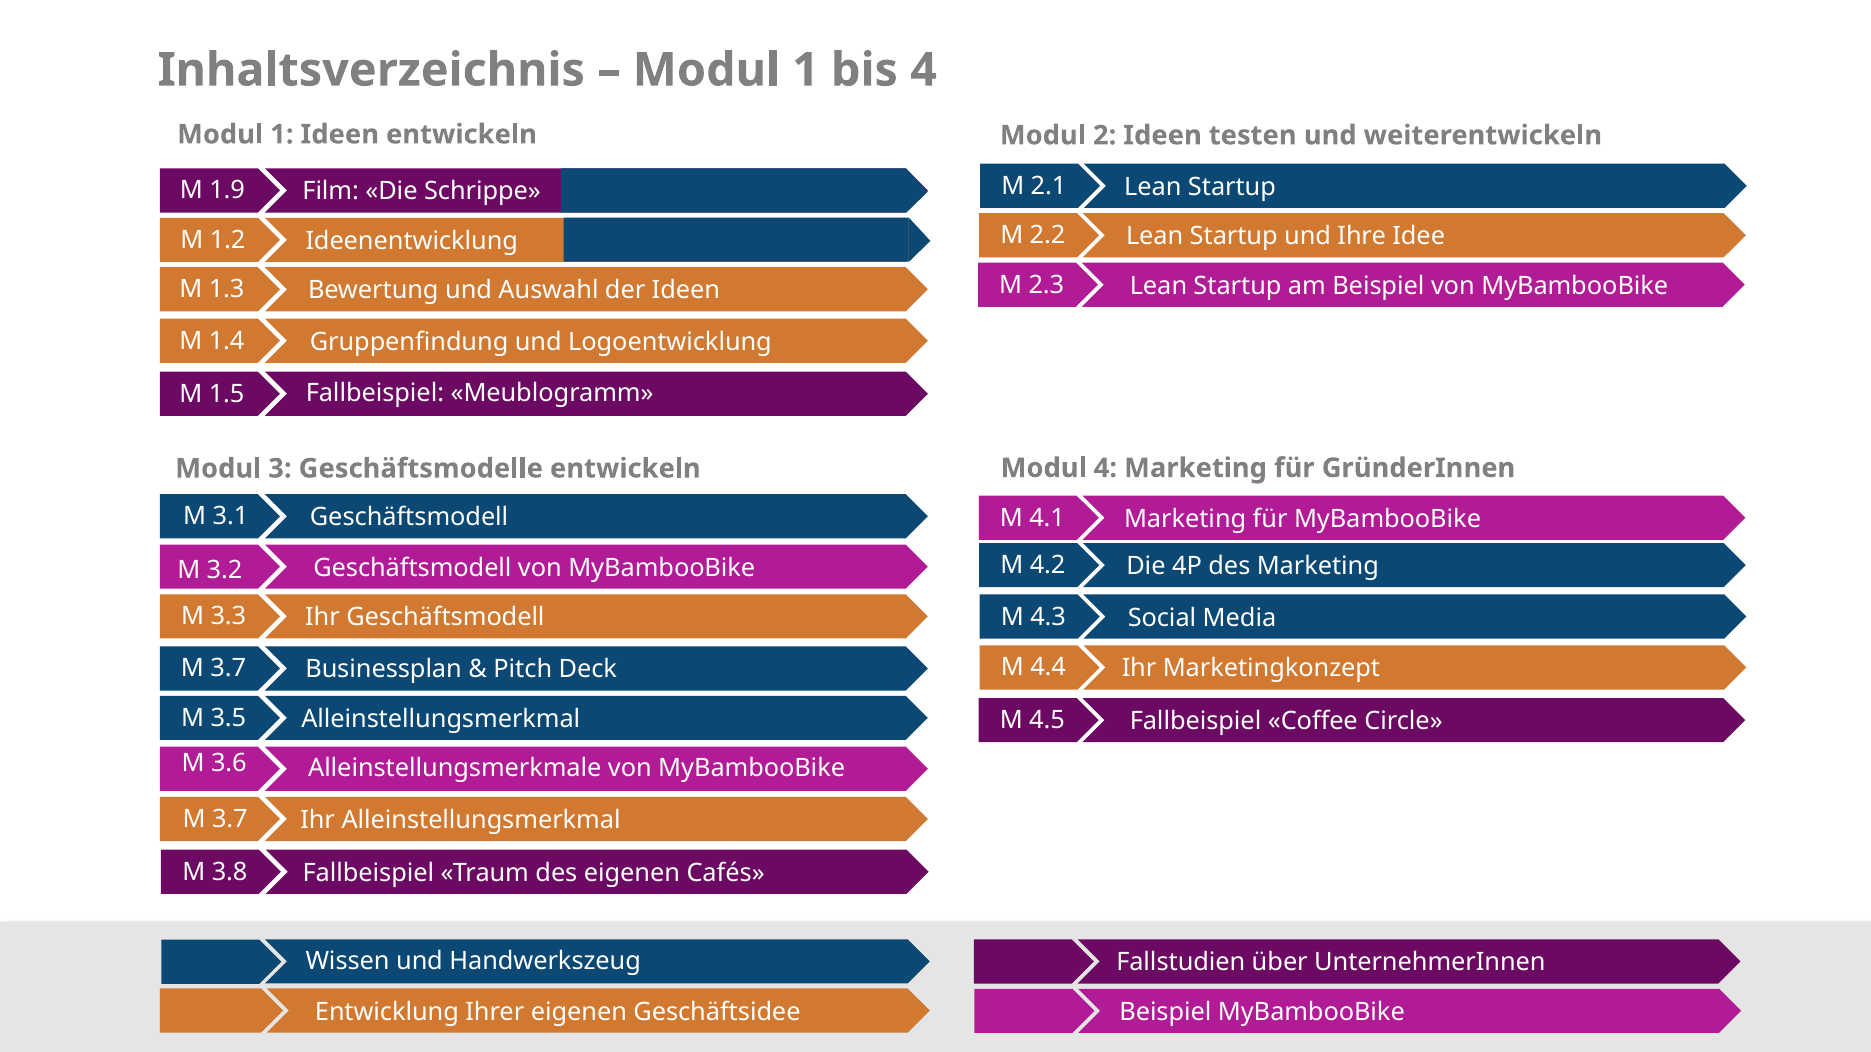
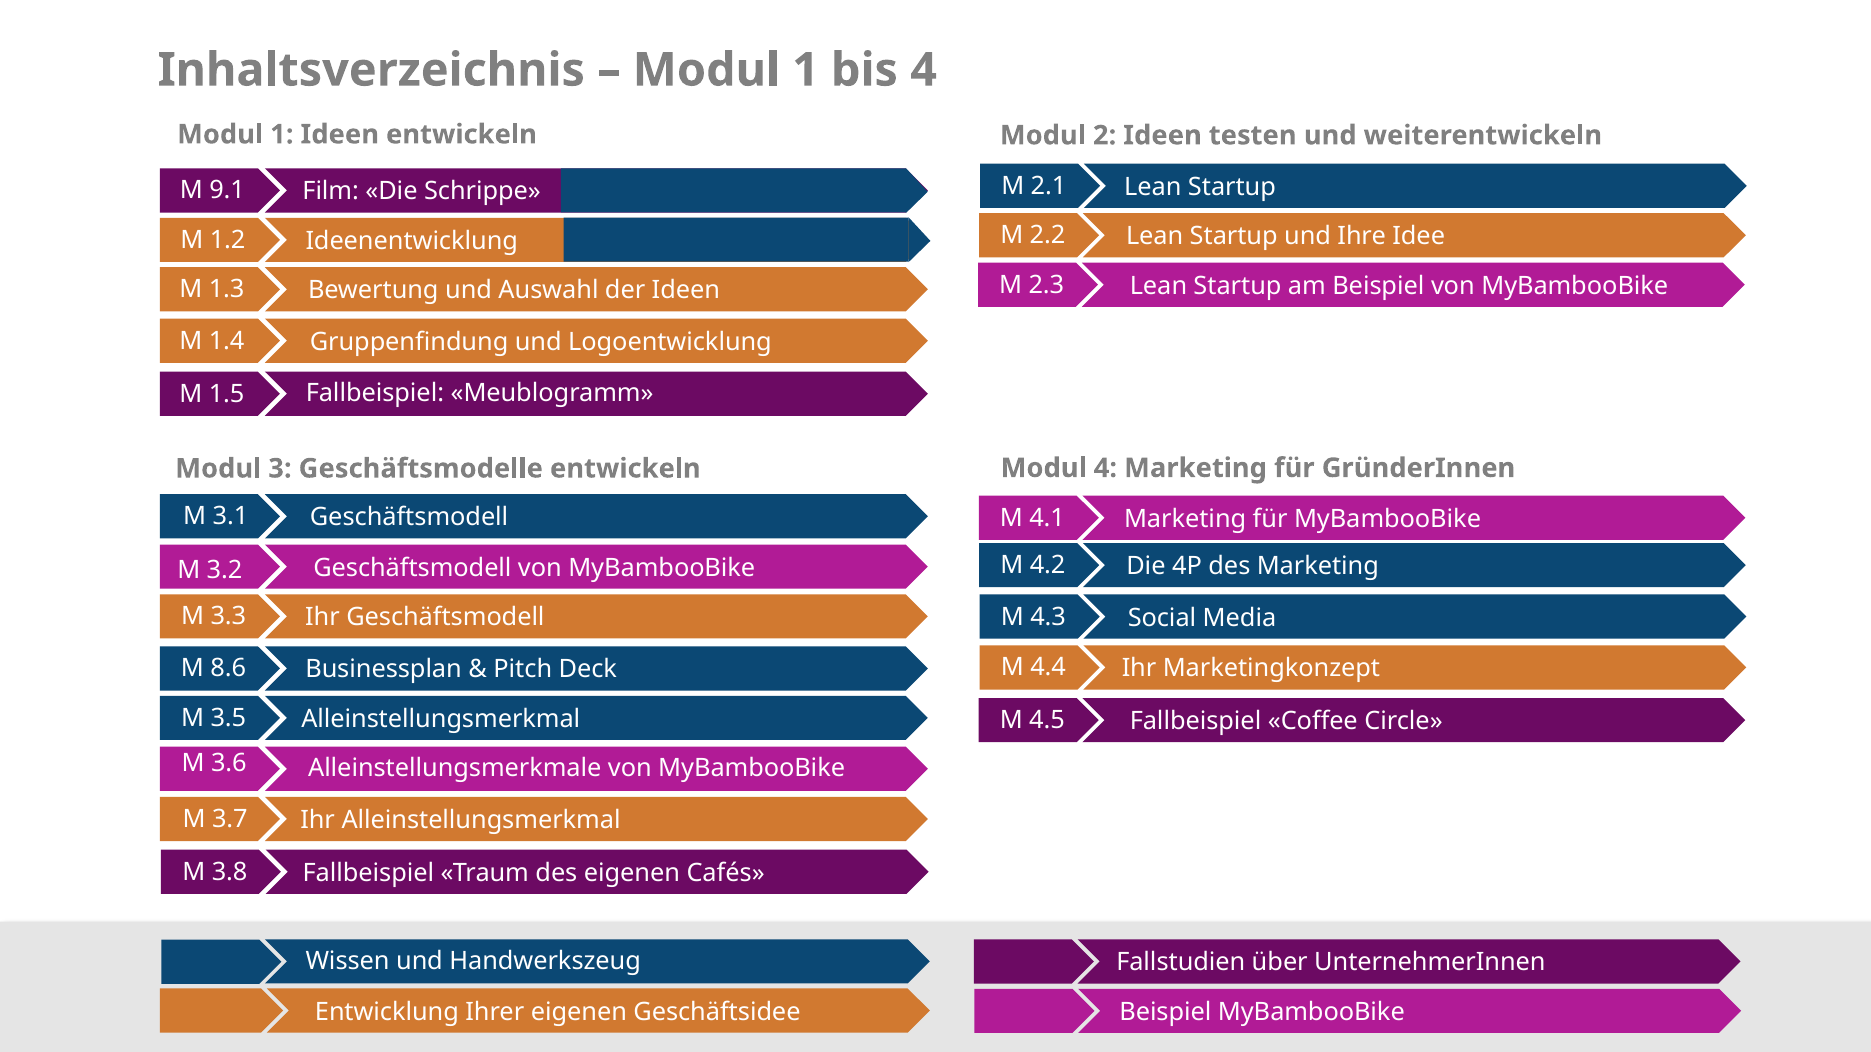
1.9: 1.9 -> 9.1 (227, 191)
3.7: 3.7 -> 8.6 (228, 669)
